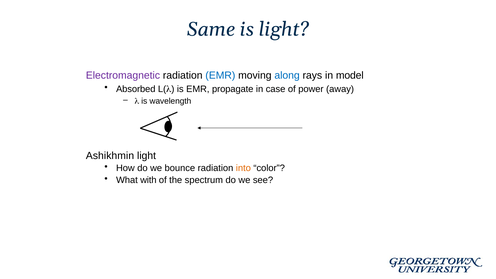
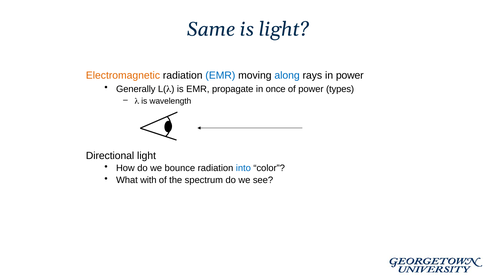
Electromagnetic colour: purple -> orange (123, 76)
in model: model -> power (350, 76)
Absorbed: Absorbed -> Generally (136, 89)
case: case -> once (276, 89)
away: away -> types (340, 89)
Ashikhmin: Ashikhmin -> Directional (110, 156)
into colour: orange -> blue (243, 168)
